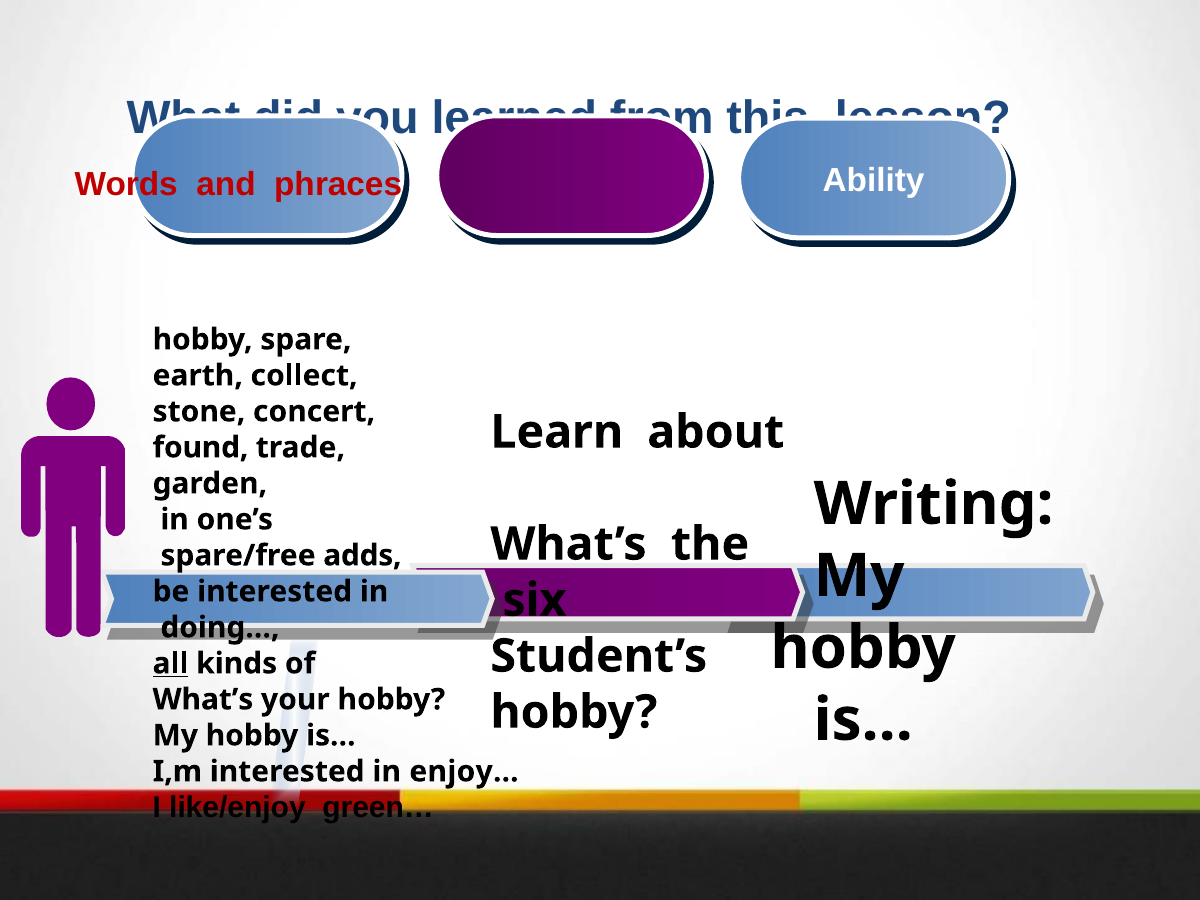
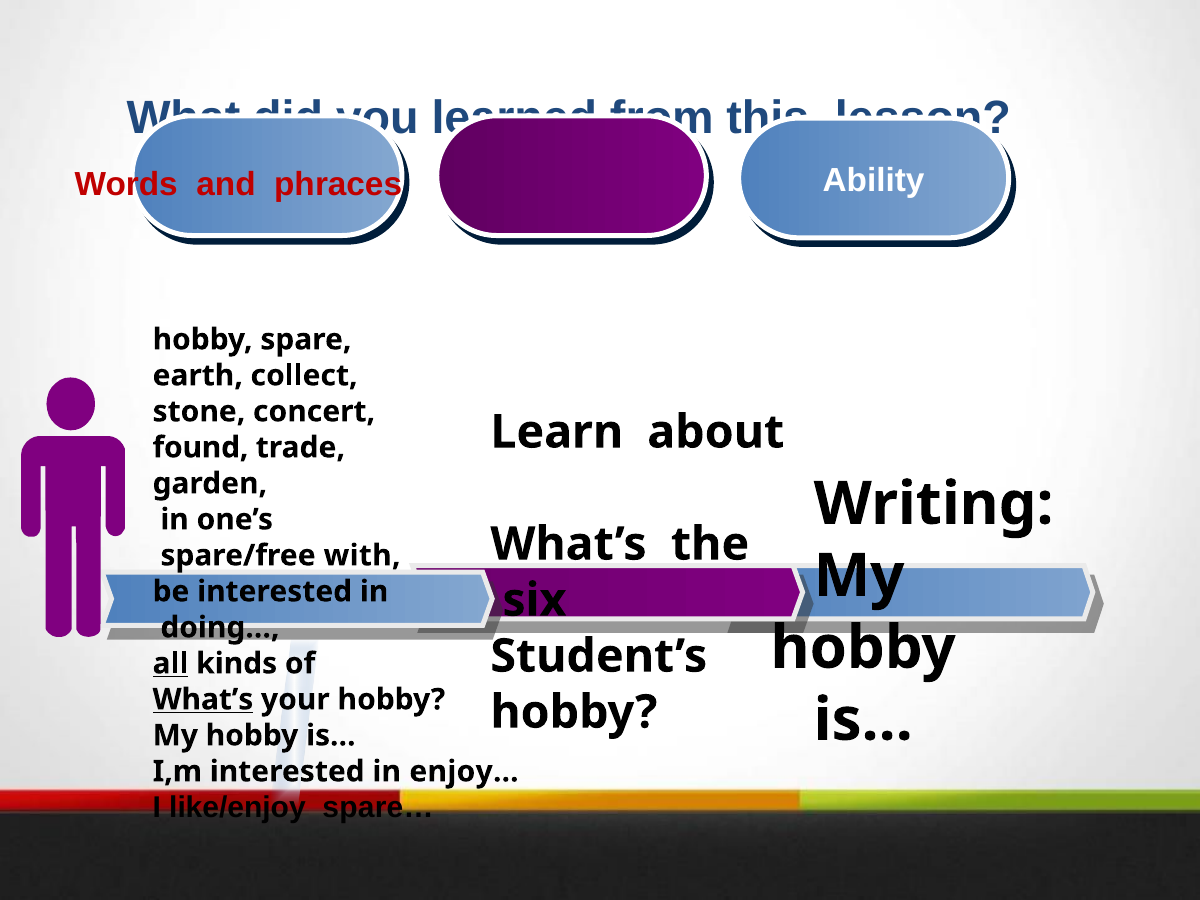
adds: adds -> with (362, 556)
What’s underline: none -> present (203, 700)
green…: green… -> spare… (378, 808)
